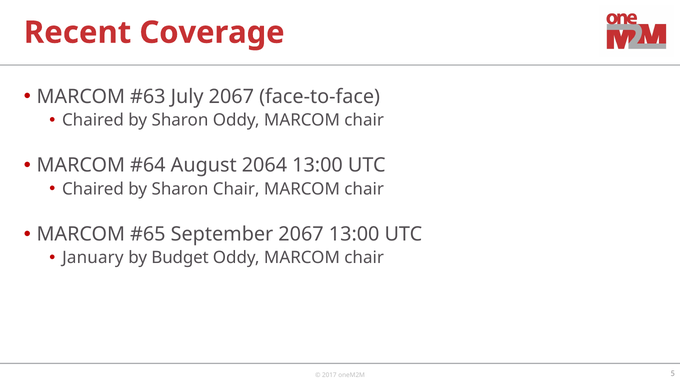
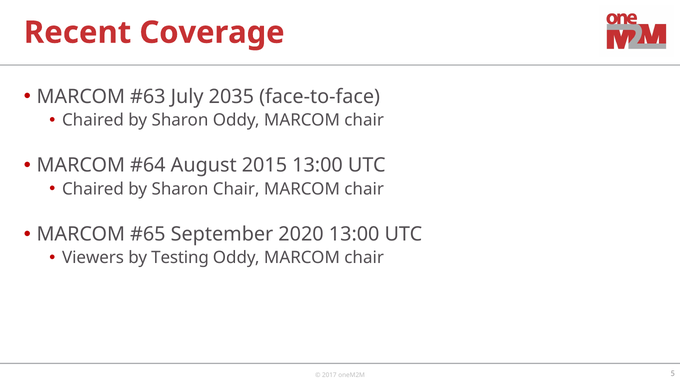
July 2067: 2067 -> 2035 (231, 96)
2064: 2064 -> 2015 (264, 165)
September 2067: 2067 -> 2020 (301, 234)
January: January -> Viewers (93, 257)
Budget: Budget -> Testing (180, 257)
